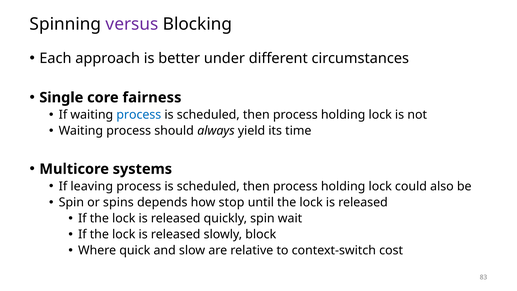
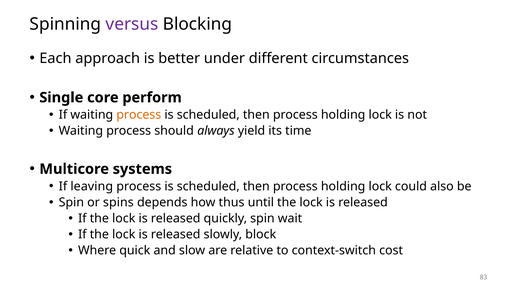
fairness: fairness -> perform (152, 97)
process colour: blue -> orange (139, 115)
stop: stop -> thus (232, 202)
